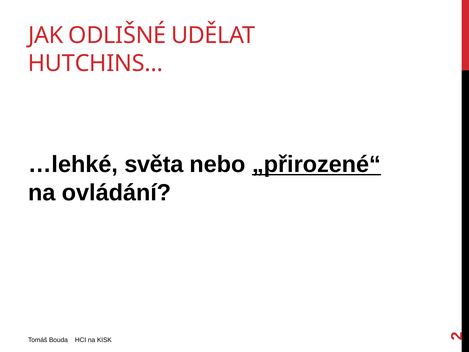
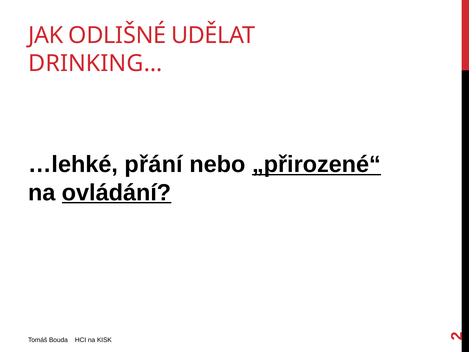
HUTCHINS…: HUTCHINS… -> DRINKING… (95, 63)
světa: světa -> přání (154, 164)
ovládání underline: none -> present (117, 193)
